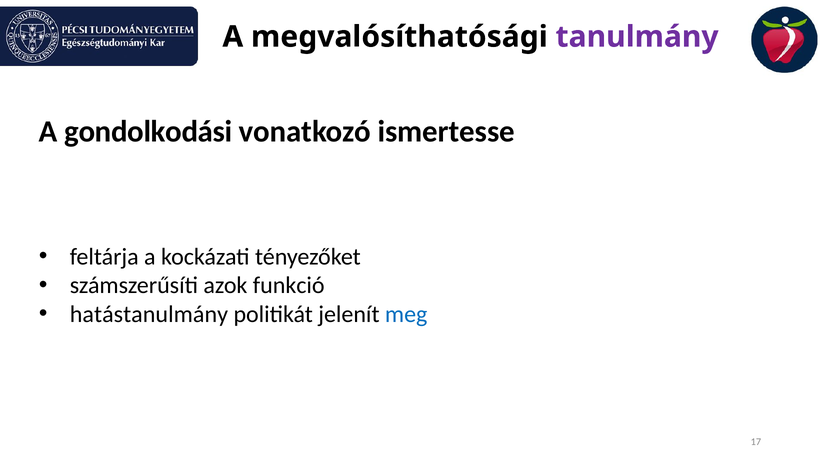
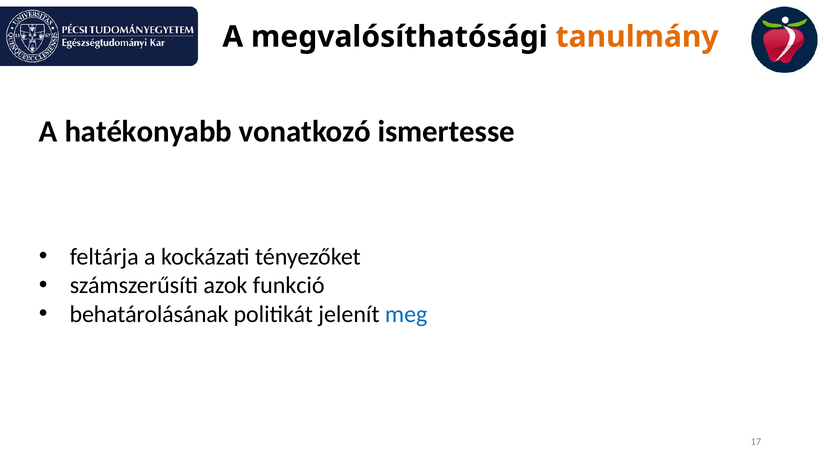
tanulmány colour: purple -> orange (637, 37)
gondolkodási: gondolkodási -> hatékonyabb (148, 132)
hatástanulmány: hatástanulmány -> behatárolásának (149, 315)
